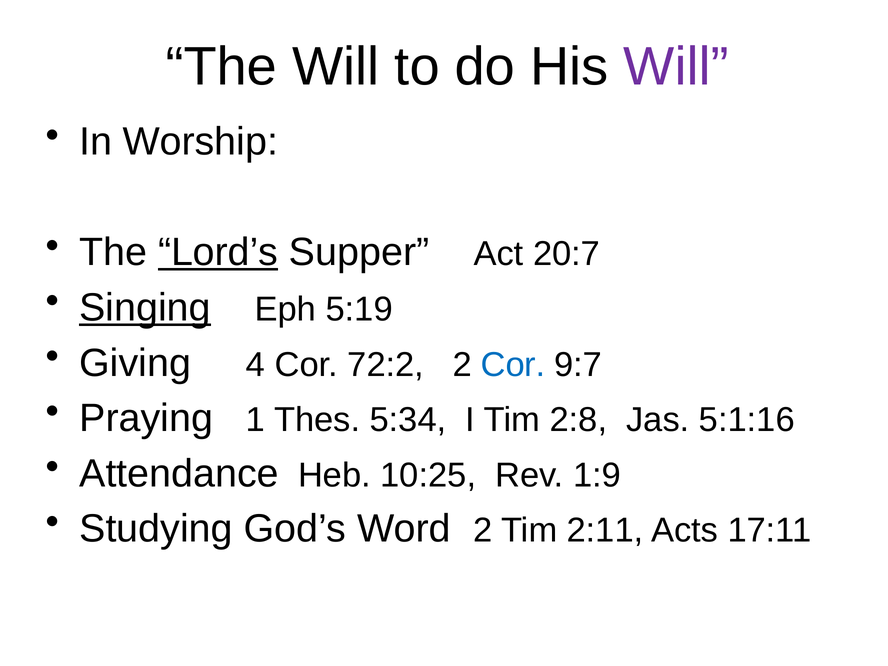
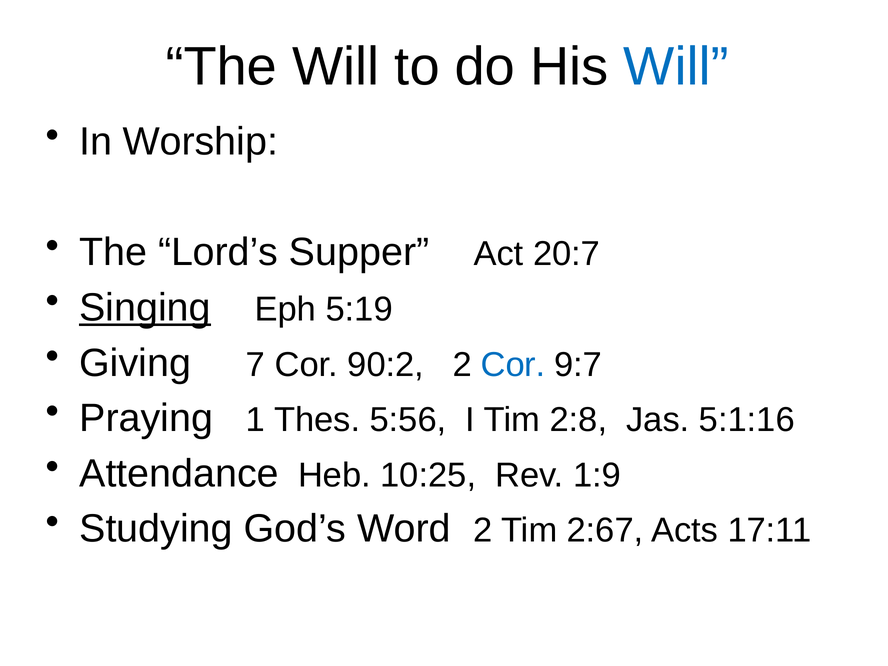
Will colour: purple -> blue (676, 67)
Lord’s underline: present -> none (218, 252)
4: 4 -> 7 (256, 365)
72:2: 72:2 -> 90:2 (386, 365)
5:34: 5:34 -> 5:56 (408, 420)
2:11: 2:11 -> 2:67 (605, 530)
